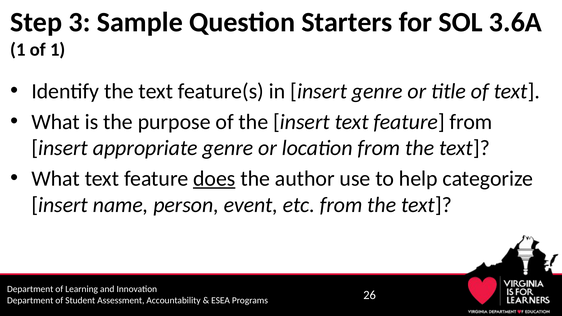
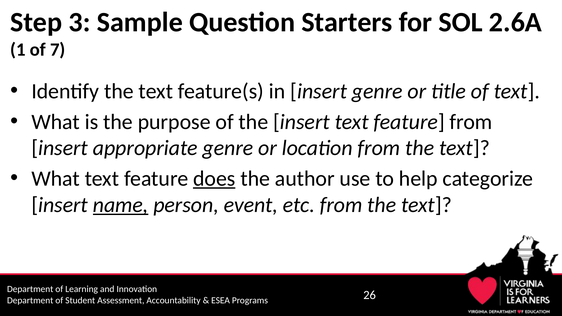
3.6A: 3.6A -> 2.6A (515, 22)
of 1: 1 -> 7 (58, 50)
name underline: none -> present (121, 205)
